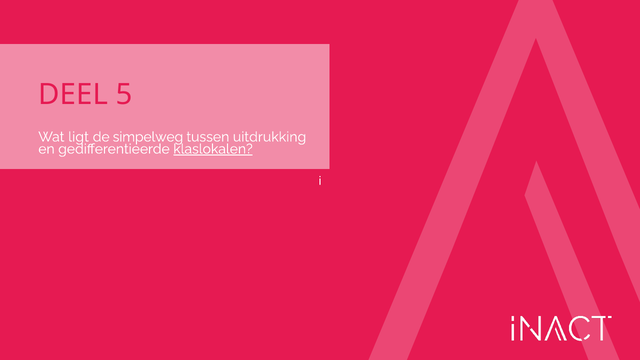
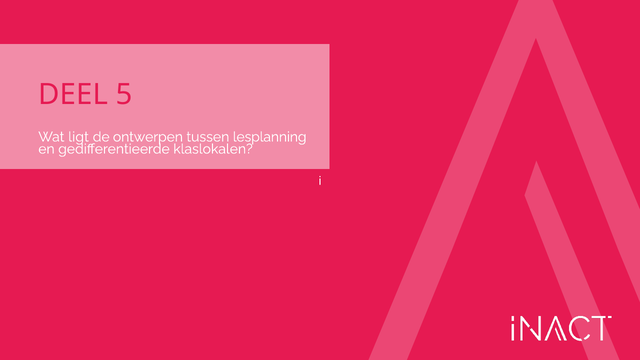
simpelweg: simpelweg -> ontwerpen (148, 137)
uitdrukking: uitdrukking -> lesplanning (270, 137)
klaslokalen underline: present -> none (213, 149)
